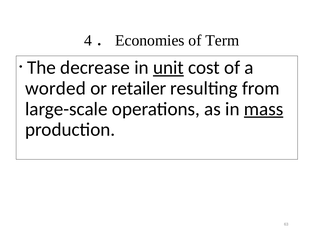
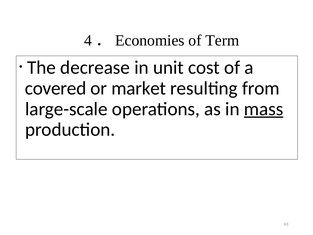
unit underline: present -> none (168, 68)
worded: worded -> covered (56, 88)
retailer: retailer -> market (139, 88)
